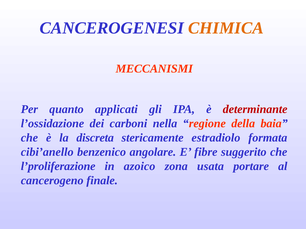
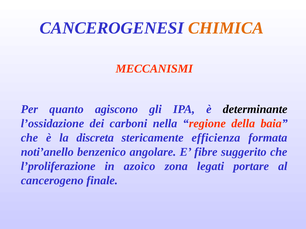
applicati: applicati -> agiscono (116, 109)
determinante colour: red -> black (255, 109)
estradiolo: estradiolo -> efficienza (216, 138)
cibi’anello: cibi’anello -> noti’anello (47, 152)
usata: usata -> legati (211, 167)
